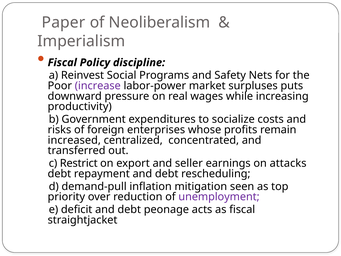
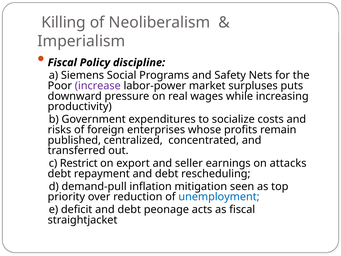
Paper: Paper -> Killing (64, 22)
Reinvest: Reinvest -> Siemens (82, 75)
increased: increased -> published (74, 140)
unemployment colour: purple -> blue (219, 197)
